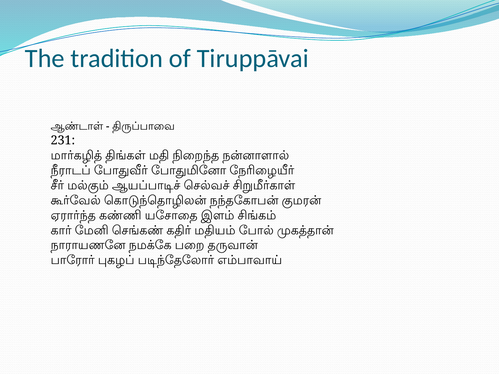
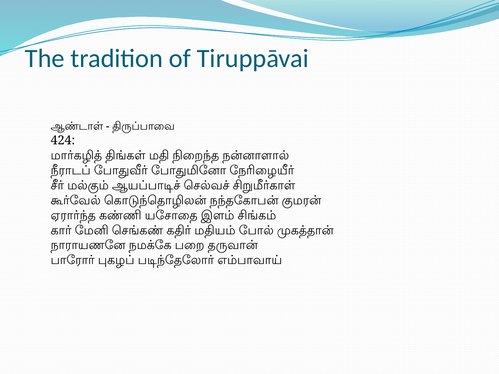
231: 231 -> 424 (63, 141)
